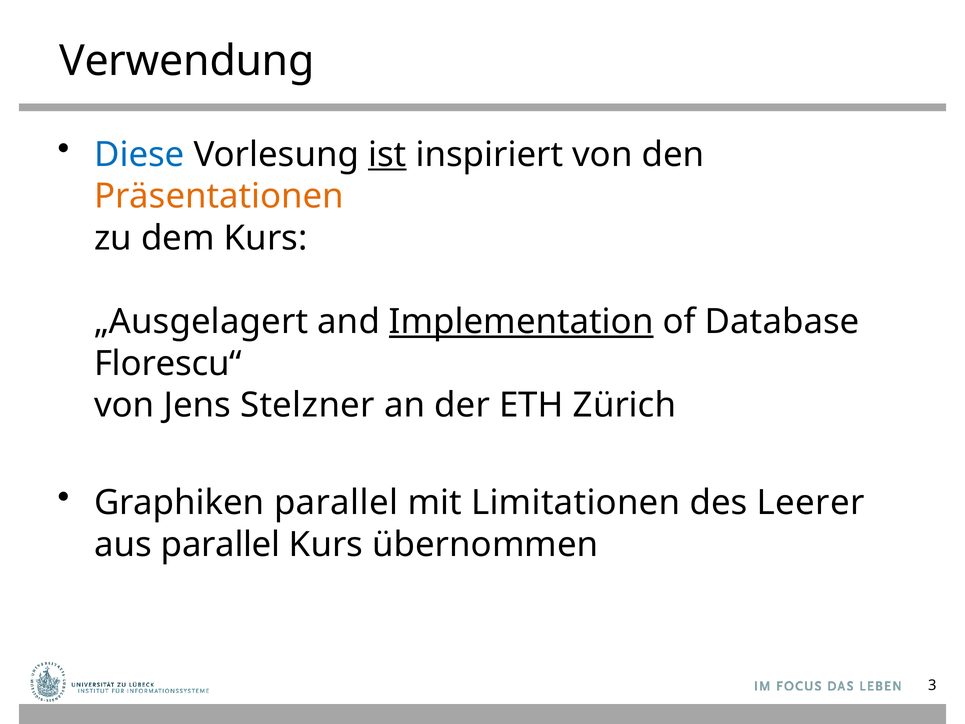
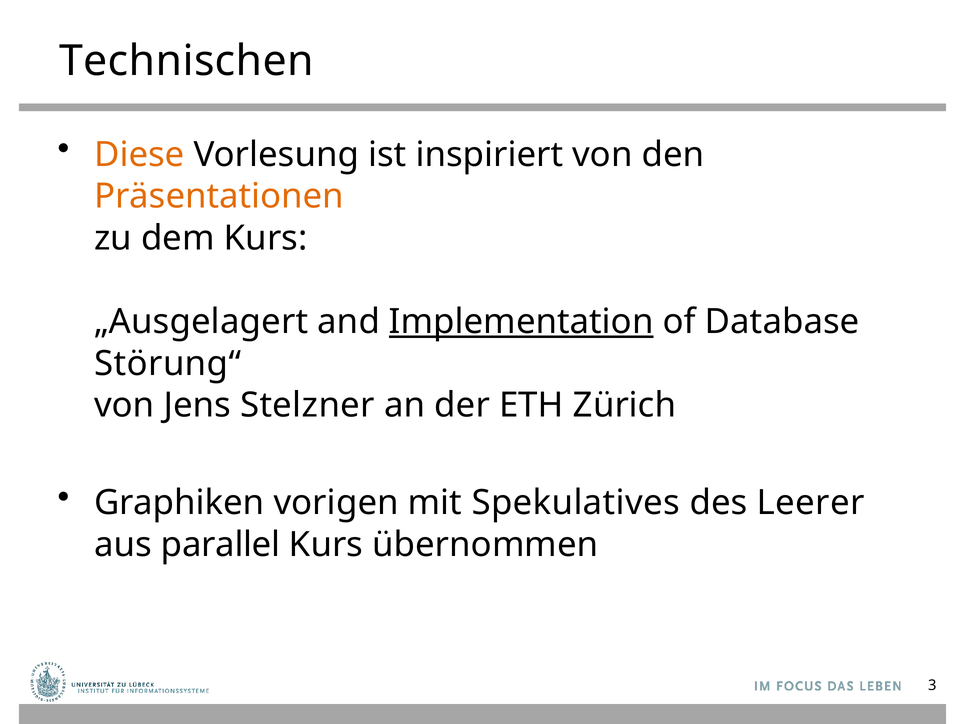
Verwendung: Verwendung -> Technischen (186, 61)
Diese colour: blue -> orange (139, 154)
ist underline: present -> none (387, 154)
Florescu“: Florescu“ -> Störung“ (168, 363)
Graphiken parallel: parallel -> vorigen (336, 503)
Limitationen: Limitationen -> Spekulatives (576, 503)
